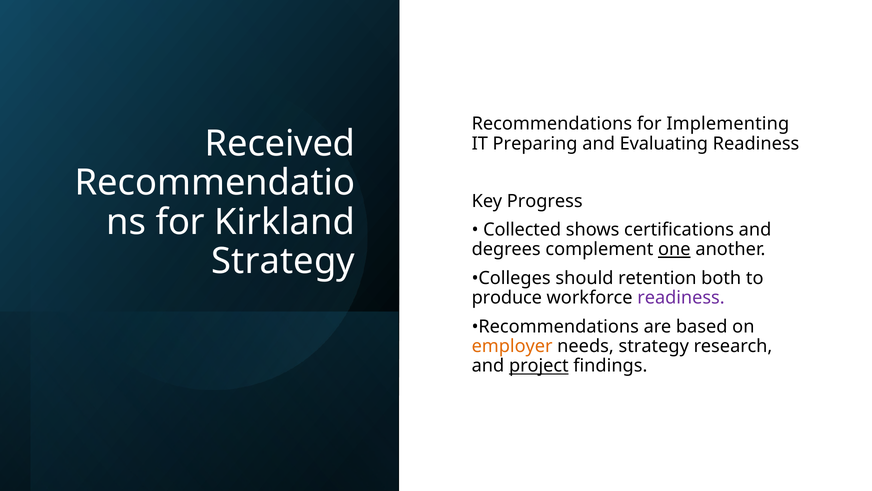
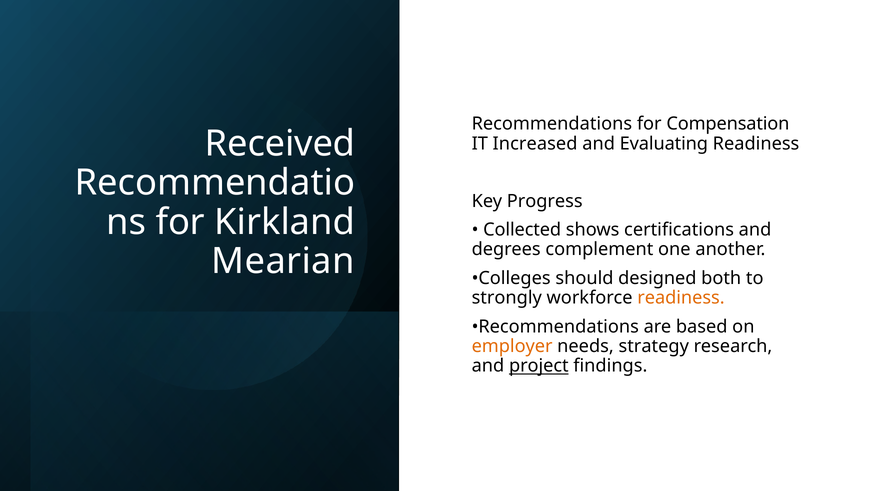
Implementing: Implementing -> Compensation (728, 124)
Preparing: Preparing -> Increased (535, 143)
one underline: present -> none (674, 249)
Strategy: Strategy -> Mearian (283, 261)
retention: retention -> designed (657, 278)
produce: produce -> strongly (507, 298)
readiness colour: purple -> orange (681, 298)
